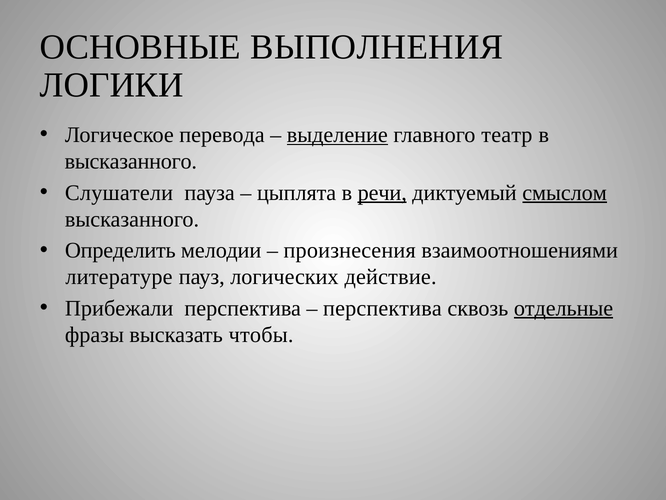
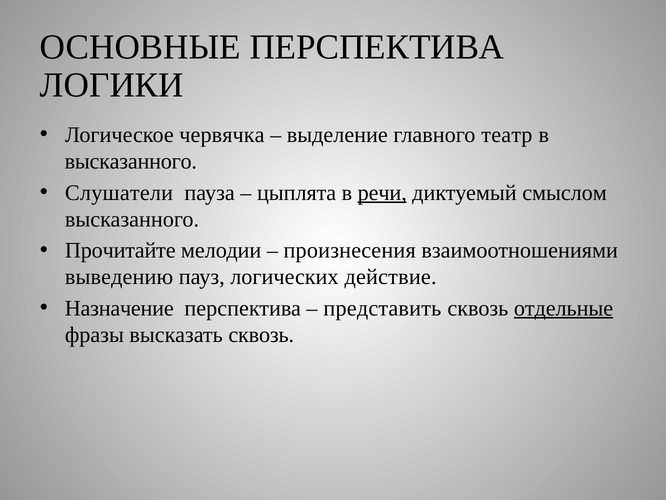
ОСНОВНЫЕ ВЫПОЛНЕНИЯ: ВЫПОЛНЕНИЯ -> ПЕРСПЕКТИВА (377, 47)
перевода: перевода -> червячка (222, 135)
выделение underline: present -> none (337, 135)
смыслом underline: present -> none (565, 192)
Определить: Определить -> Прочитайте (120, 250)
литературе: литературе -> выведению (119, 277)
Прибежали: Прибежали -> Назначение (119, 308)
перспектива: перспектива -> представить (382, 308)
высказать чтобы: чтобы -> сквозь (261, 335)
